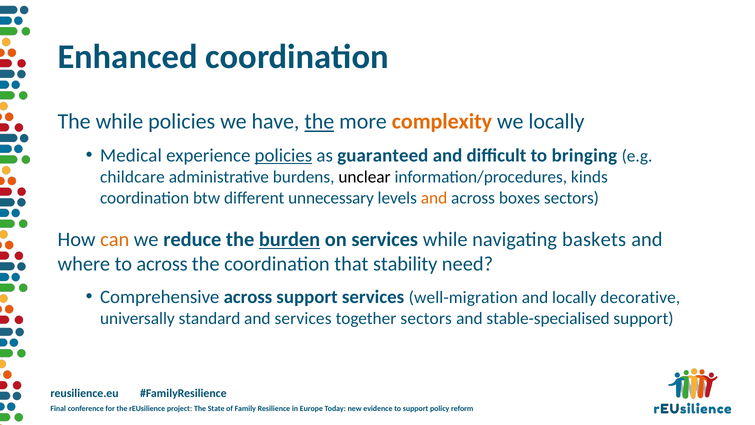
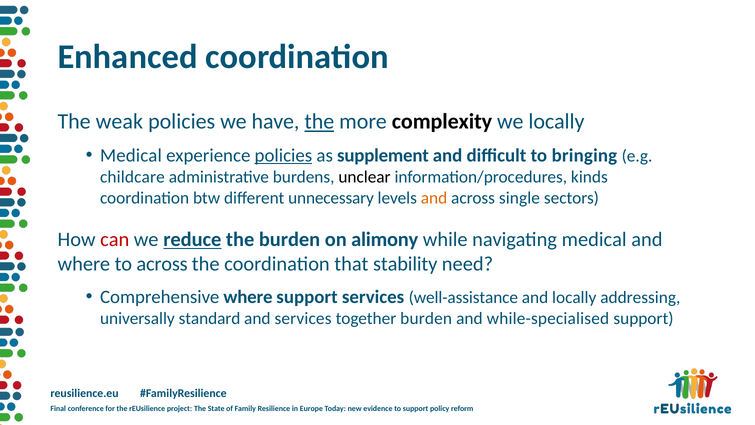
The while: while -> weak (119, 122)
complexity colour: orange -> black (442, 122)
guaranteed: guaranteed -> supplement (383, 155)
boxes: boxes -> single (519, 198)
can colour: orange -> red (115, 239)
reduce underline: none -> present (192, 239)
burden underline: present -> none (290, 239)
on services: services -> alimony (385, 239)
navigating baskets: baskets -> medical (594, 239)
Comprehensive across: across -> where (248, 297)
well-migration: well-migration -> well-assistance (463, 297)
decorative: decorative -> addressing (640, 297)
together sectors: sectors -> burden (426, 318)
stable-specialised: stable-specialised -> while-specialised (548, 318)
